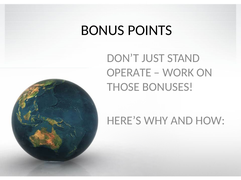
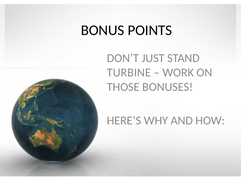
OPERATE: OPERATE -> TURBINE (129, 73)
